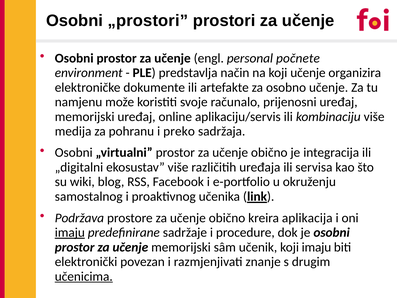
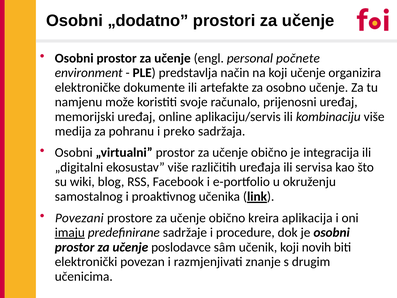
„prostori: „prostori -> „dodatno (148, 21)
Podržava: Podržava -> Povezani (79, 218)
učenje memorijski: memorijski -> poslodavce (181, 247)
koji imaju: imaju -> novih (316, 247)
učenicima underline: present -> none (84, 276)
